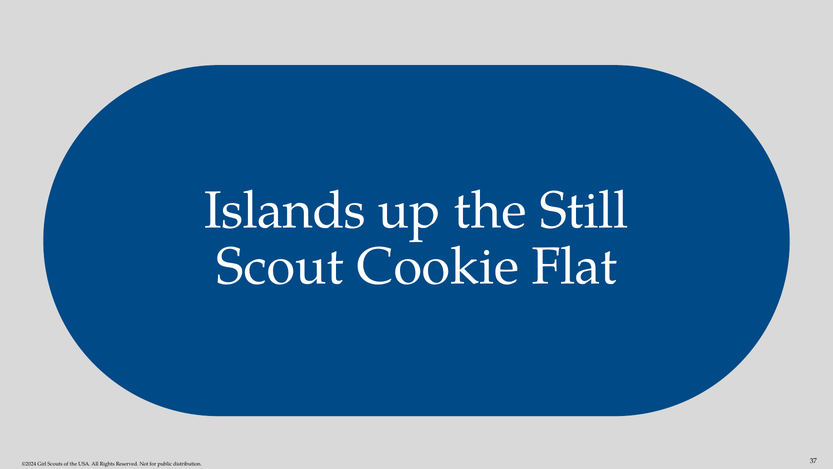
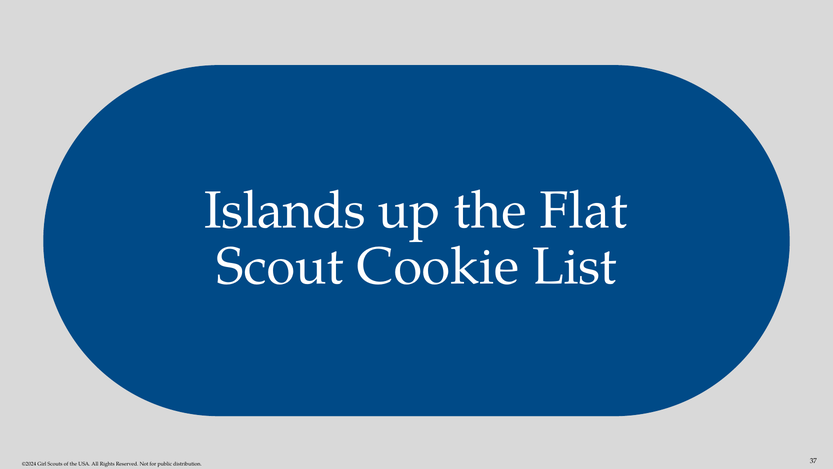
Still: Still -> Flat (584, 210)
Flat: Flat -> List (575, 266)
